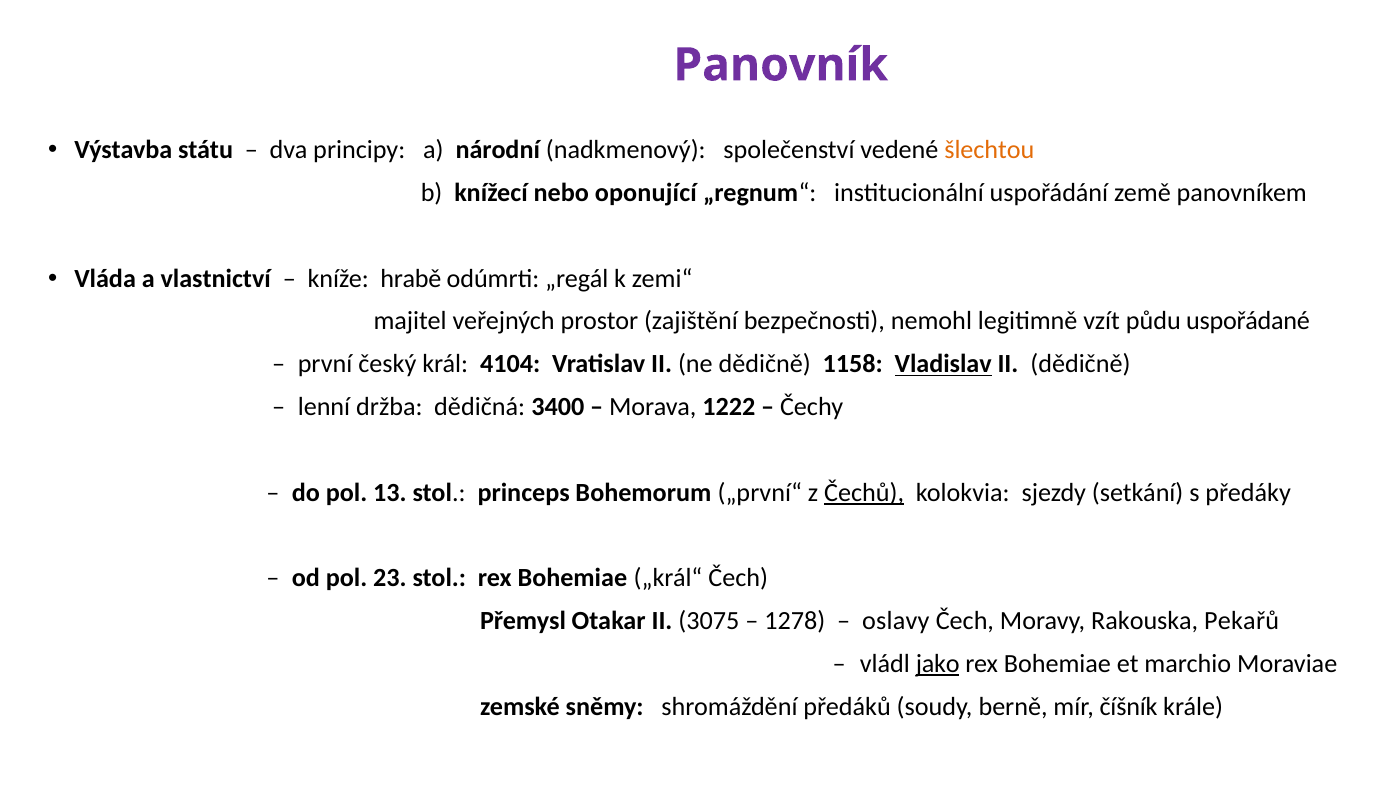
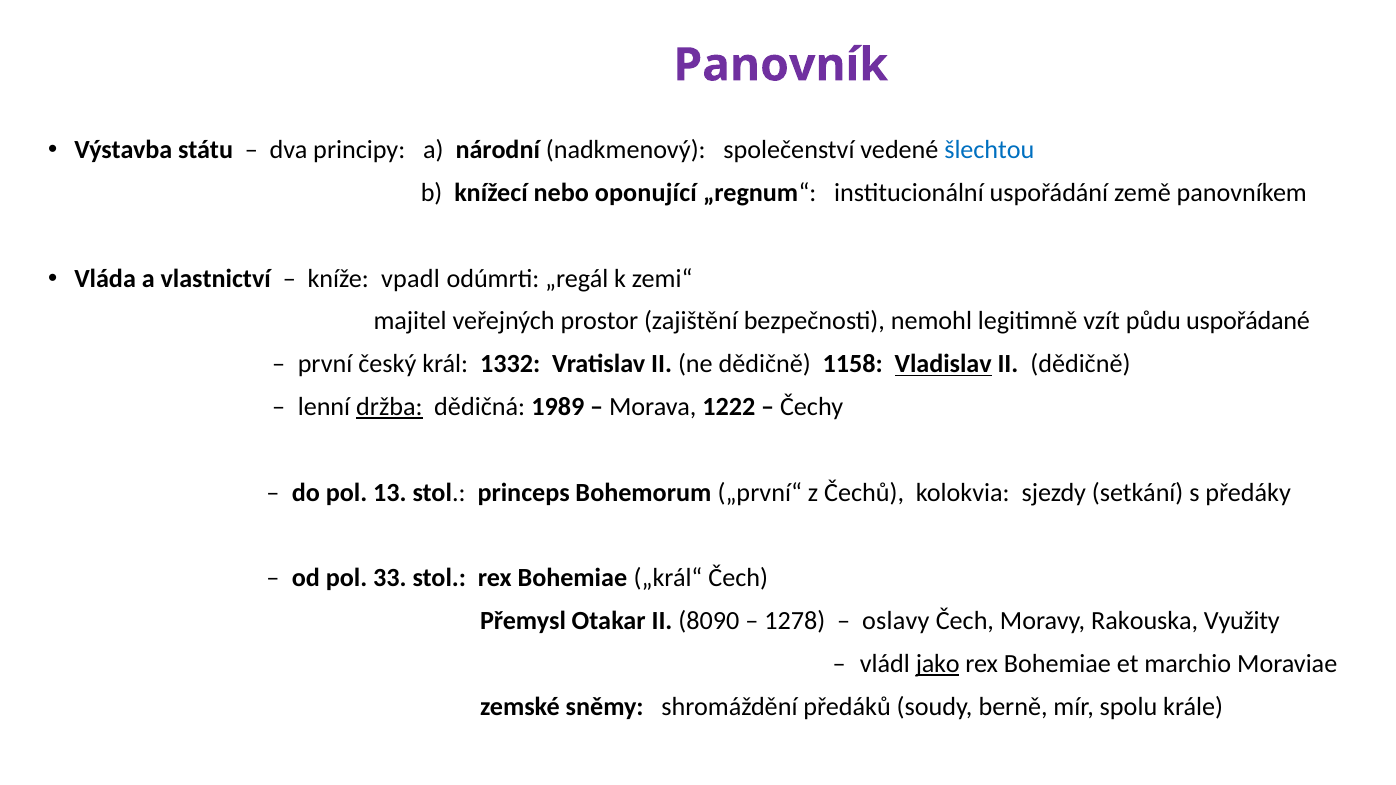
šlechtou colour: orange -> blue (989, 150)
hrabě: hrabě -> vpadl (411, 279)
4104: 4104 -> 1332 (510, 364)
držba underline: none -> present (389, 407)
3400: 3400 -> 1989 (558, 407)
Čechů underline: present -> none (864, 493)
23: 23 -> 33 (390, 578)
3075: 3075 -> 8090 (709, 621)
Pekařů: Pekařů -> Využity (1242, 621)
číšník: číšník -> spolu (1128, 707)
